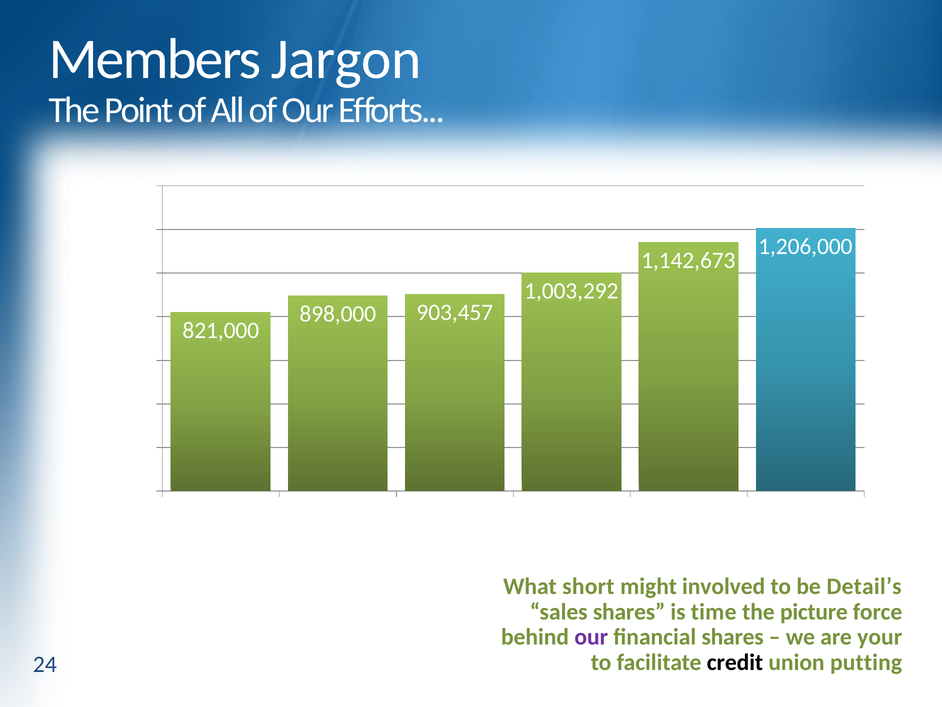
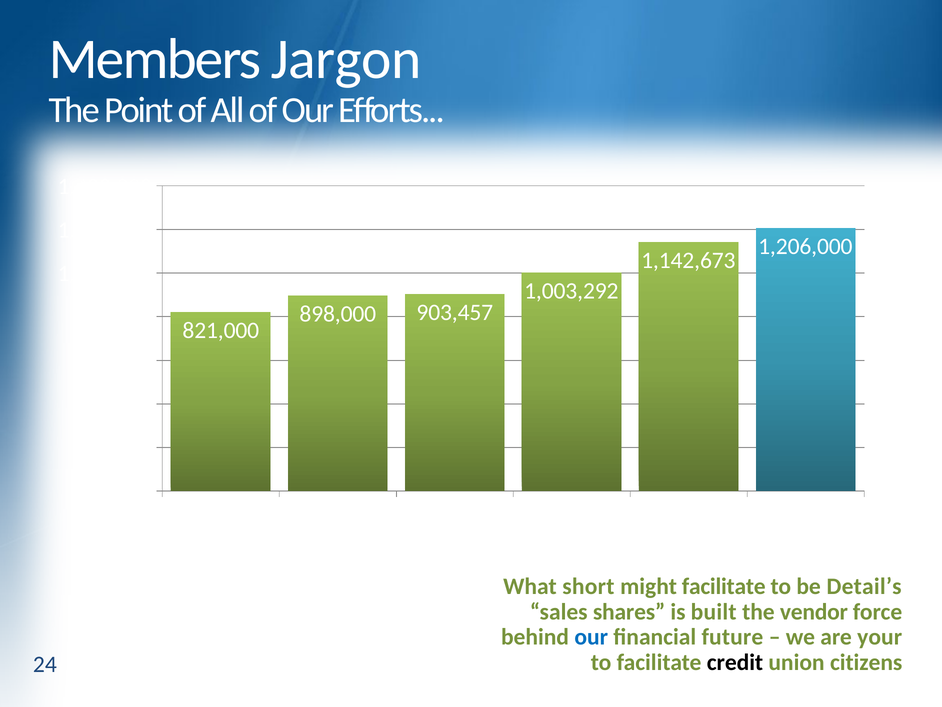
might involved: involved -> facilitate (724, 586)
time: time -> built (714, 611)
picture: picture -> vendor (814, 611)
our colour: purple -> blue (591, 637)
financial shares: shares -> future (732, 637)
putting: putting -> citizens (866, 662)
